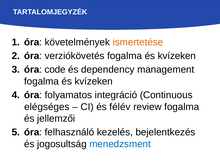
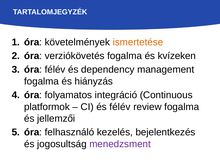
óra code: code -> félév (55, 70)
kvízeken: kvízeken -> hiányzás (94, 81)
elégséges: elégséges -> platformok (47, 107)
menedzsment colour: blue -> purple (120, 144)
